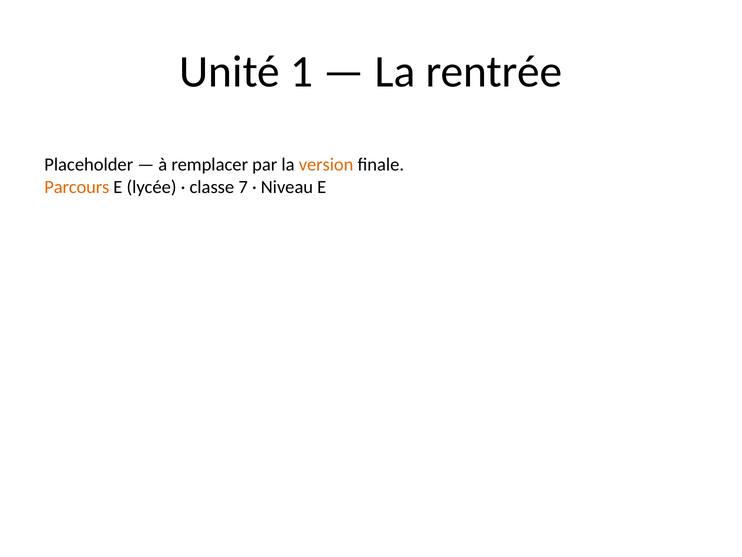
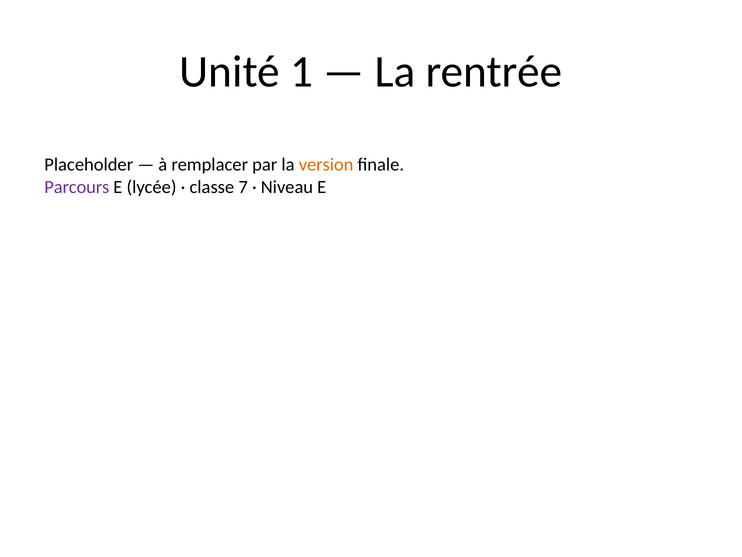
Parcours colour: orange -> purple (77, 187)
